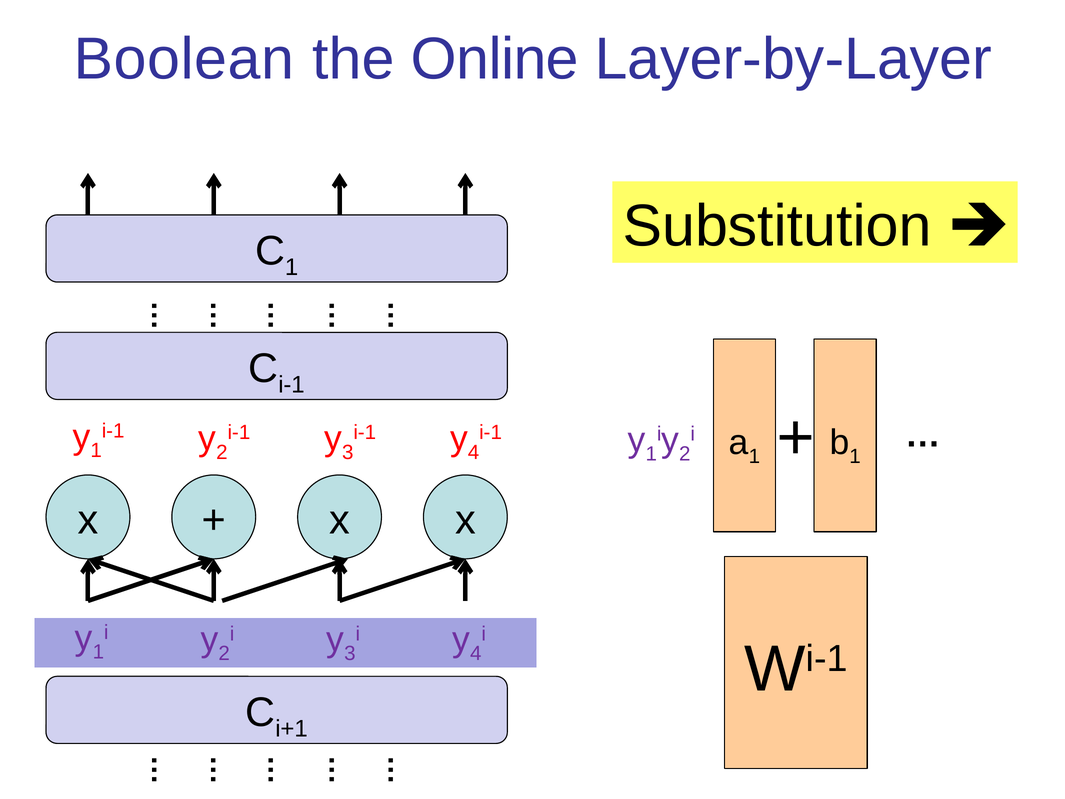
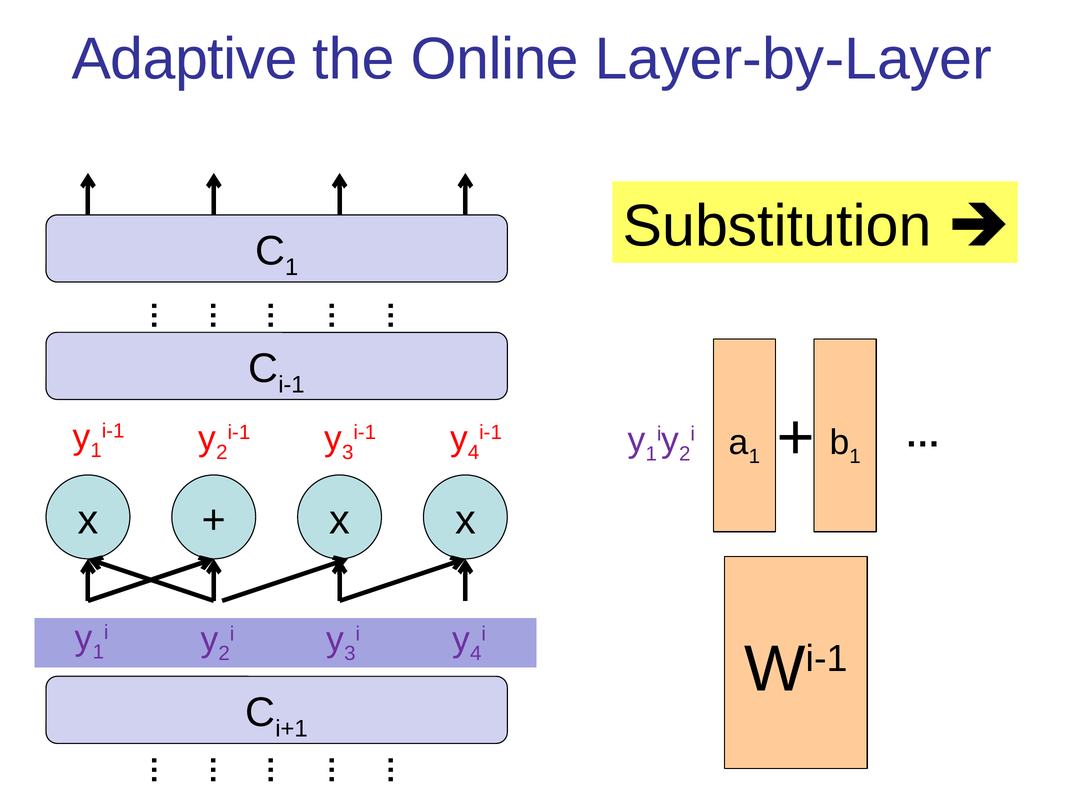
Boolean: Boolean -> Adaptive (185, 59)
